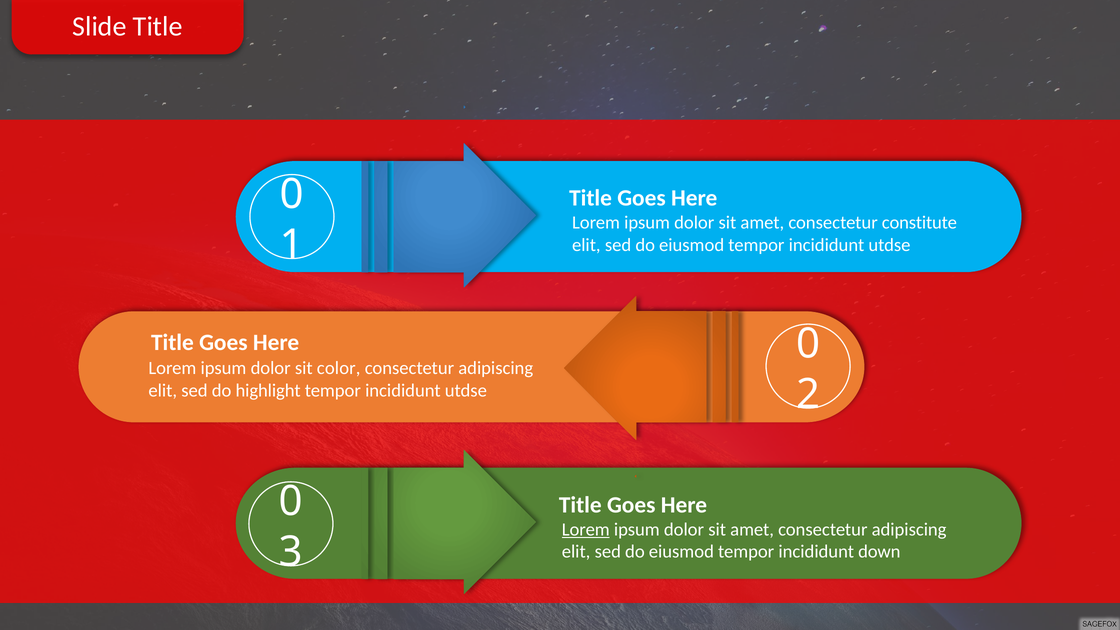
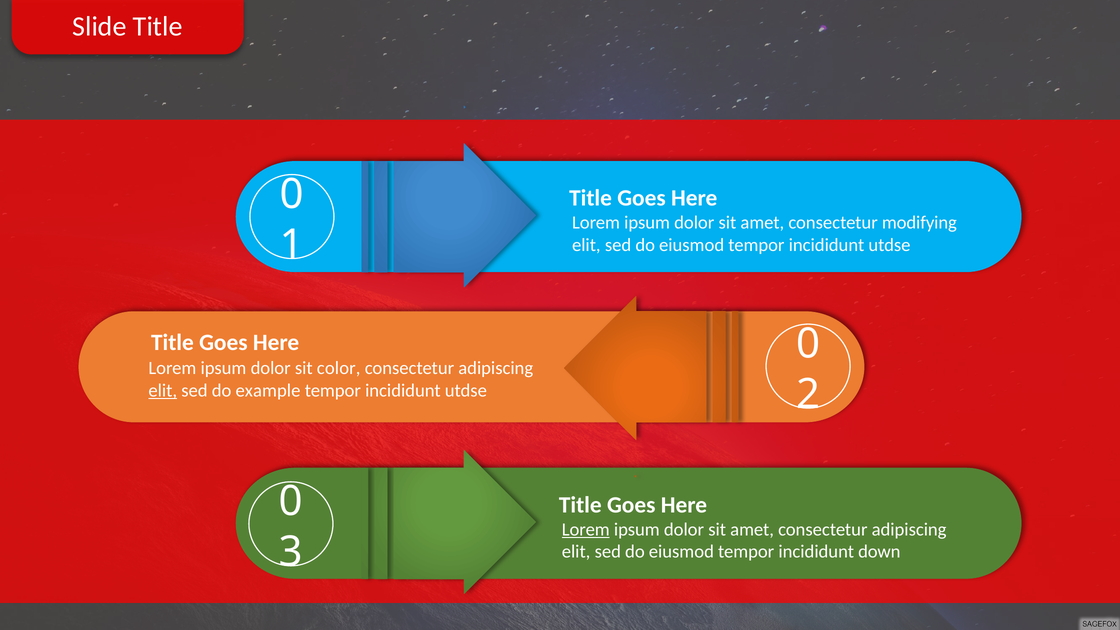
constitute: constitute -> modifying (919, 223)
elit underline: none -> present (163, 391)
highlight: highlight -> example (268, 391)
